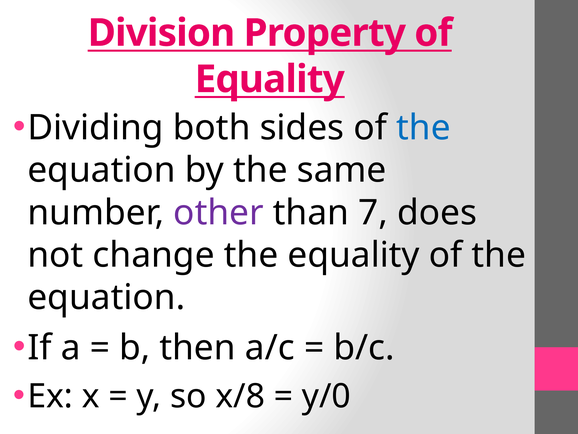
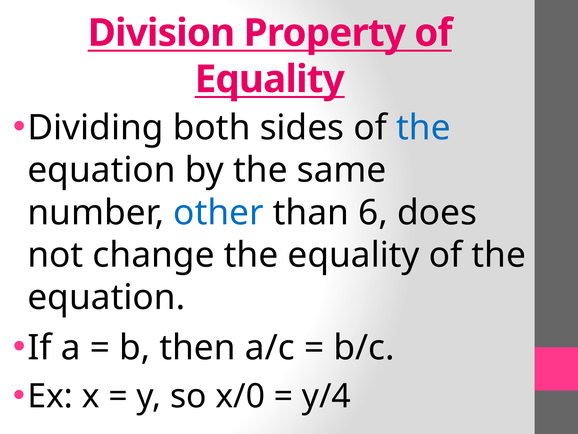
other colour: purple -> blue (219, 212)
7: 7 -> 6 (373, 212)
x/8: x/8 -> x/0 (240, 396)
y/0: y/0 -> y/4 (326, 396)
